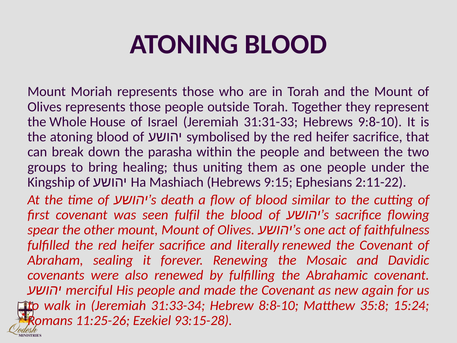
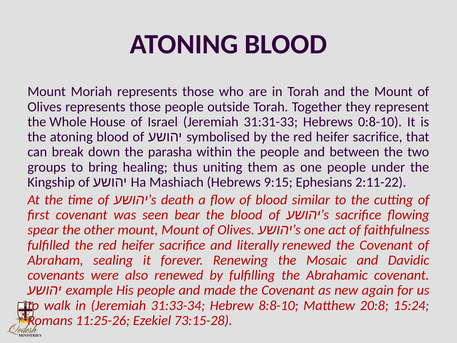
9:8-10: 9:8-10 -> 0:8-10 (380, 122)
fulfil: fulfil -> bear (187, 215)
merciful: merciful -> example (89, 290)
35:8: 35:8 -> 20:8 (374, 305)
93:15-28: 93:15-28 -> 73:15-28 (203, 320)
